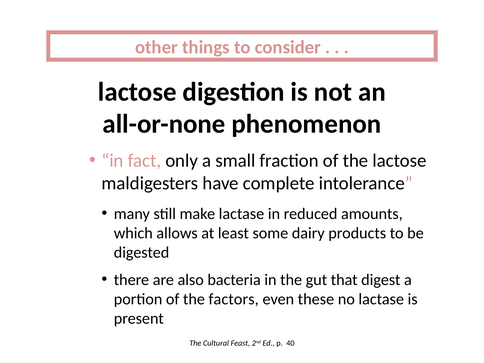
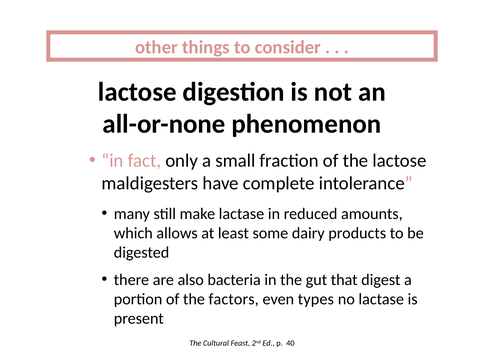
these: these -> types (316, 299)
